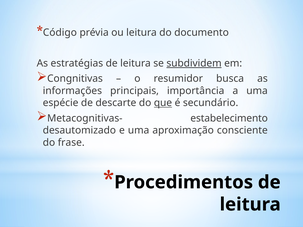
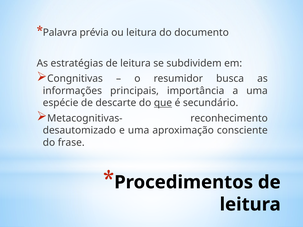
Código: Código -> Palavra (60, 33)
subdividem underline: present -> none (194, 63)
estabelecimento: estabelecimento -> reconhecimento (229, 118)
